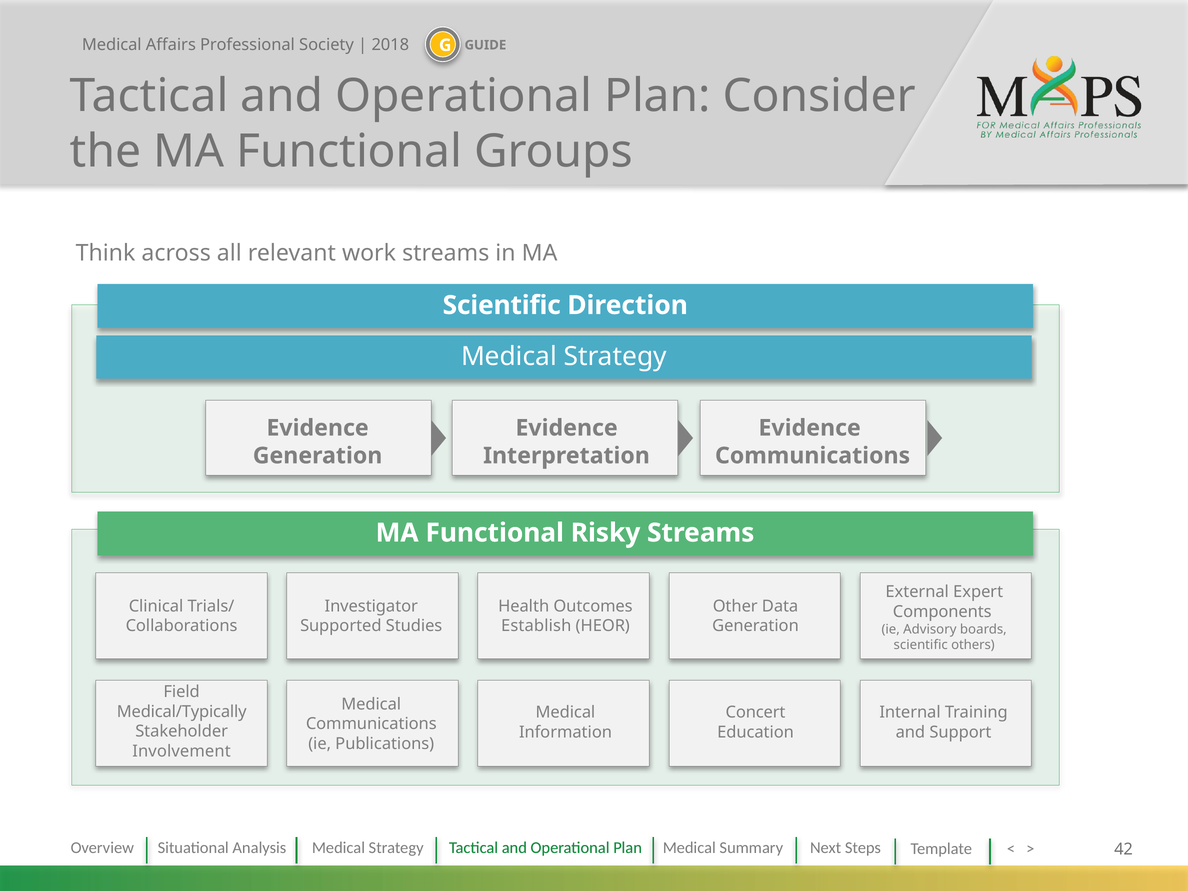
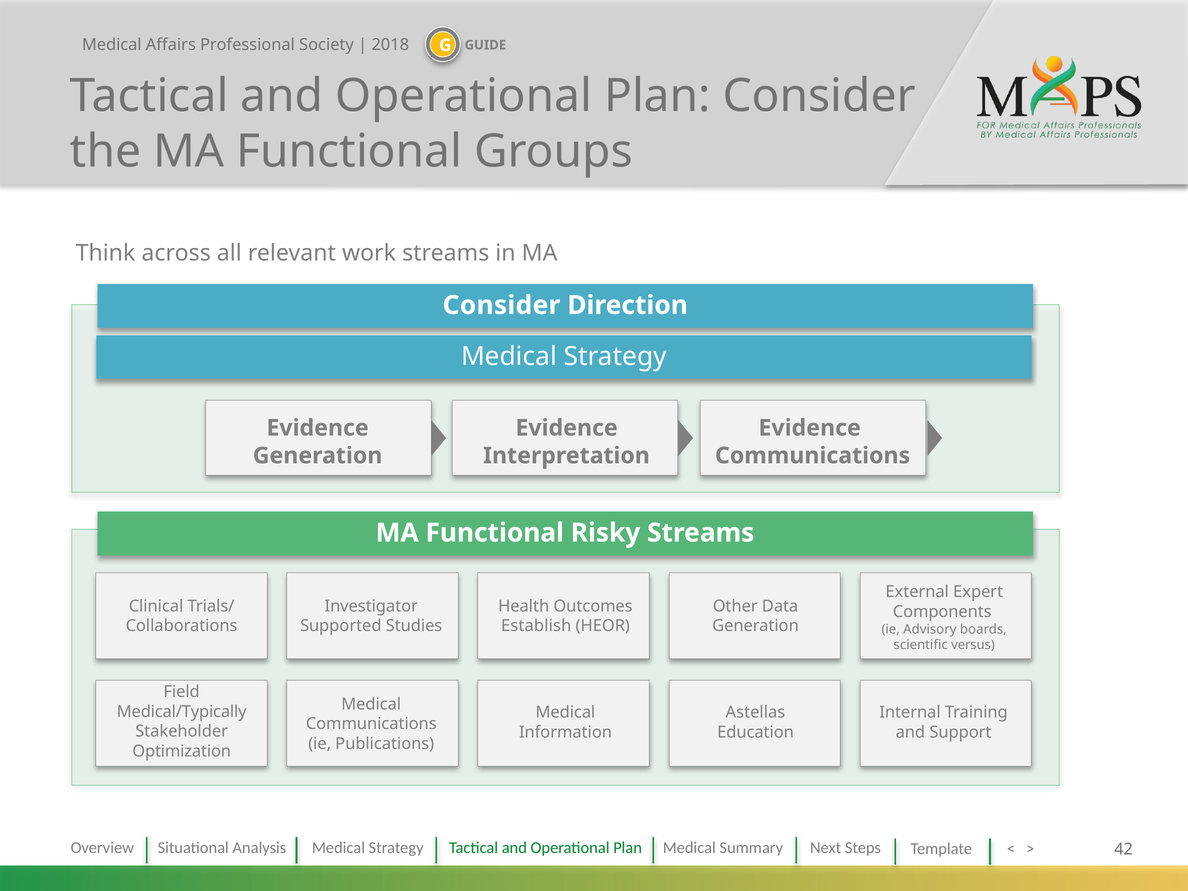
Scientific: Scientific -> Consider (501, 305)
others: others -> versus (973, 645)
Concert: Concert -> Astellas (755, 712)
Involvement: Involvement -> Optimization (182, 751)
